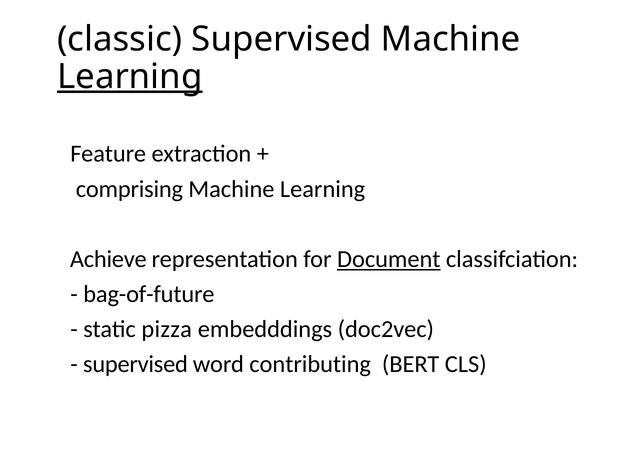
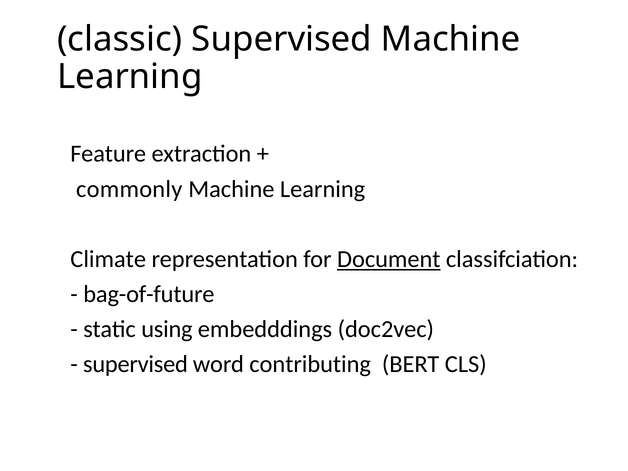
Learning underline: present -> none (130, 77)
comprising: comprising -> commonly (129, 189)
Achieve: Achieve -> Climate (108, 259)
pizza: pizza -> using (167, 329)
